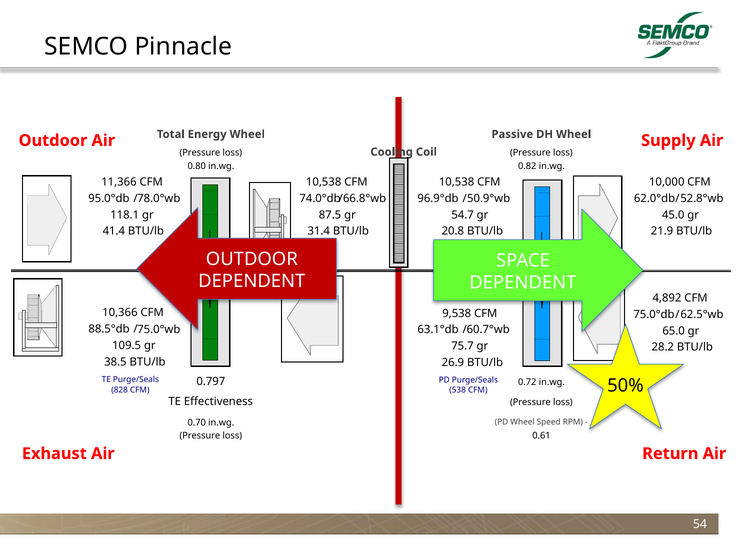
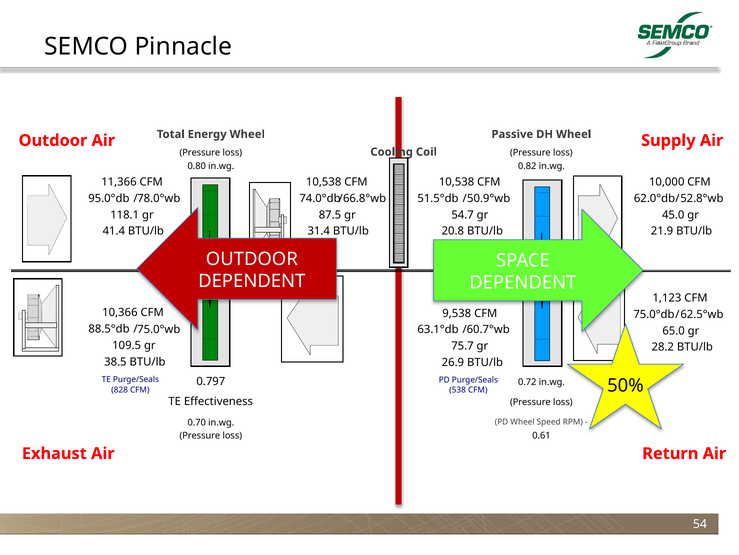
96.9°db: 96.9°db -> 51.5°db (438, 198)
4,892: 4,892 -> 1,123 (667, 298)
